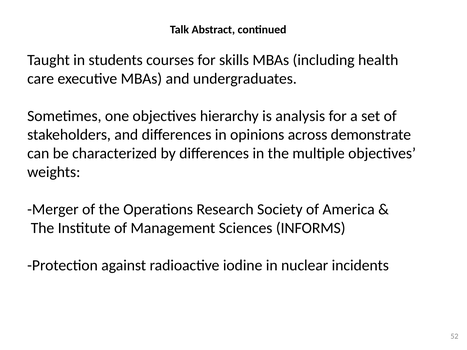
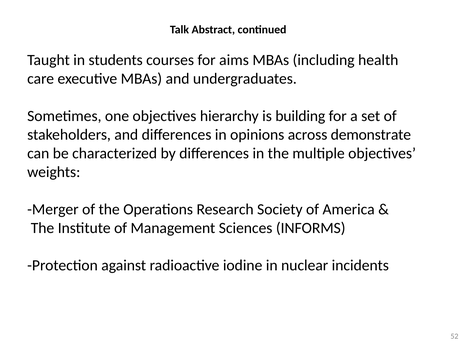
skills: skills -> aims (234, 60)
analysis: analysis -> building (300, 116)
